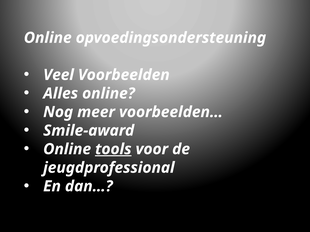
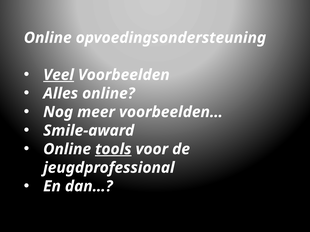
Veel underline: none -> present (59, 75)
